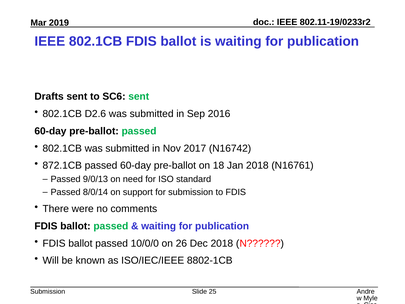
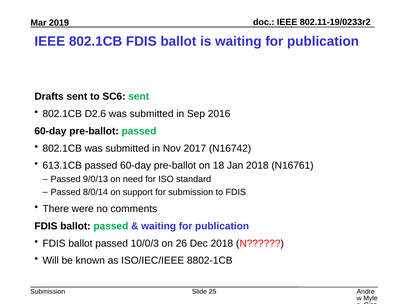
872.1CB: 872.1CB -> 613.1CB (62, 165)
10/0/0: 10/0/0 -> 10/0/3 (145, 243)
